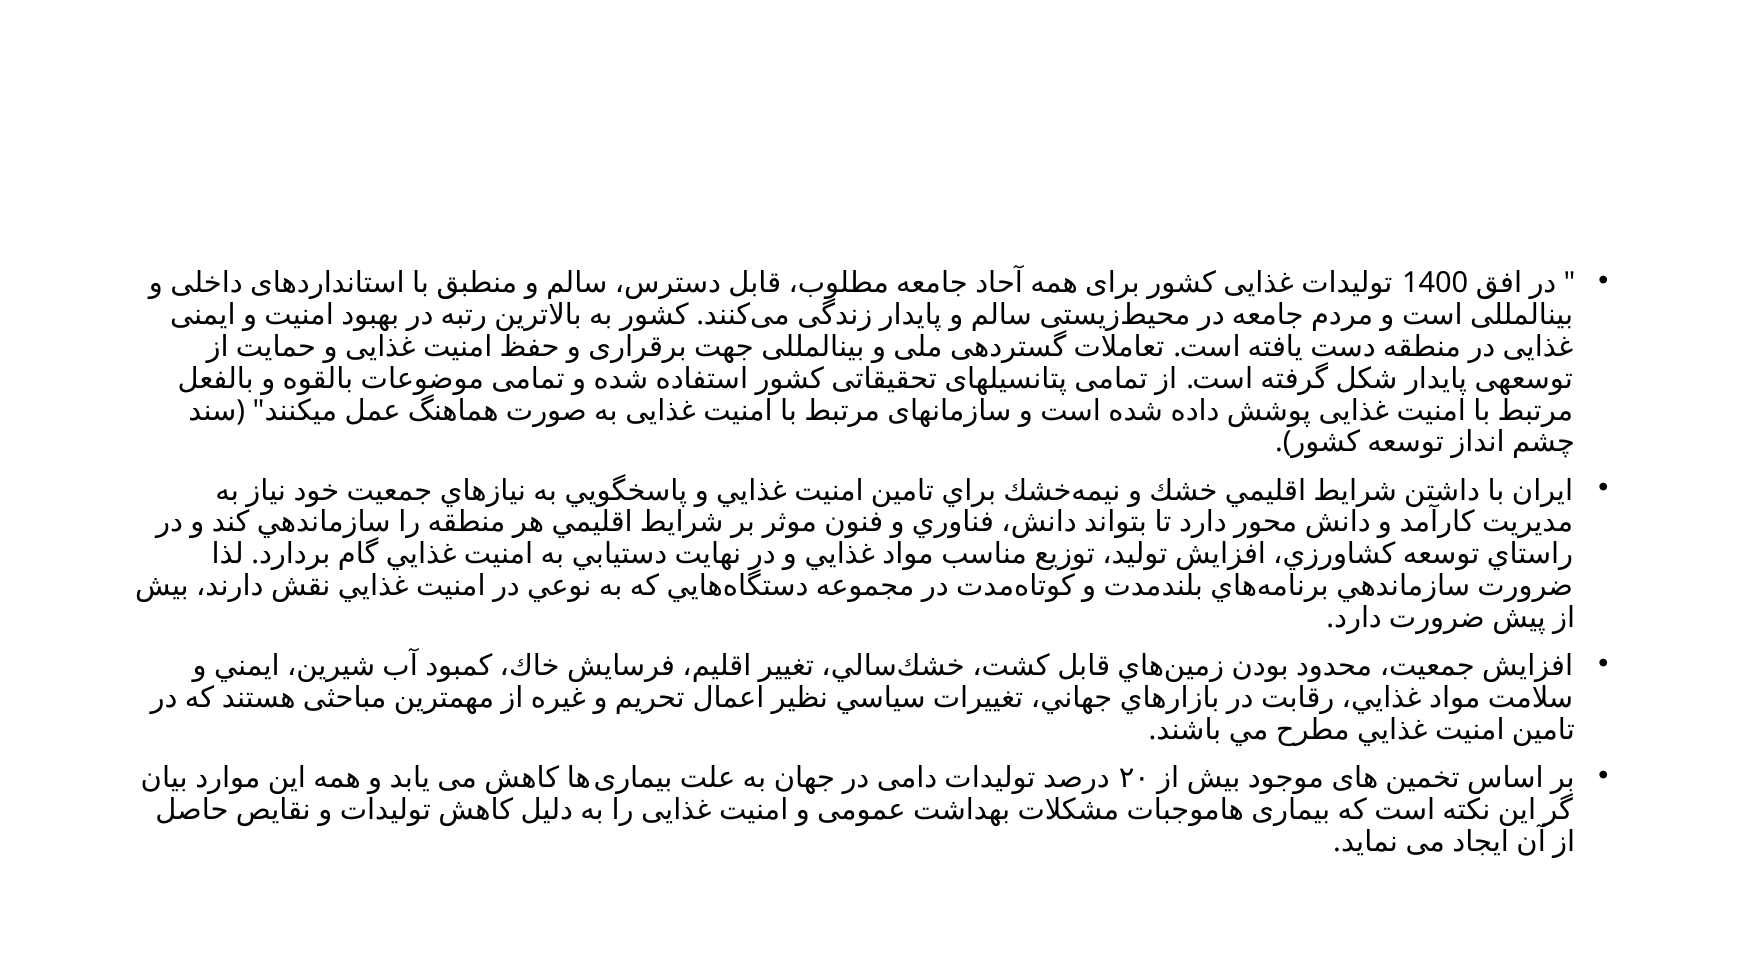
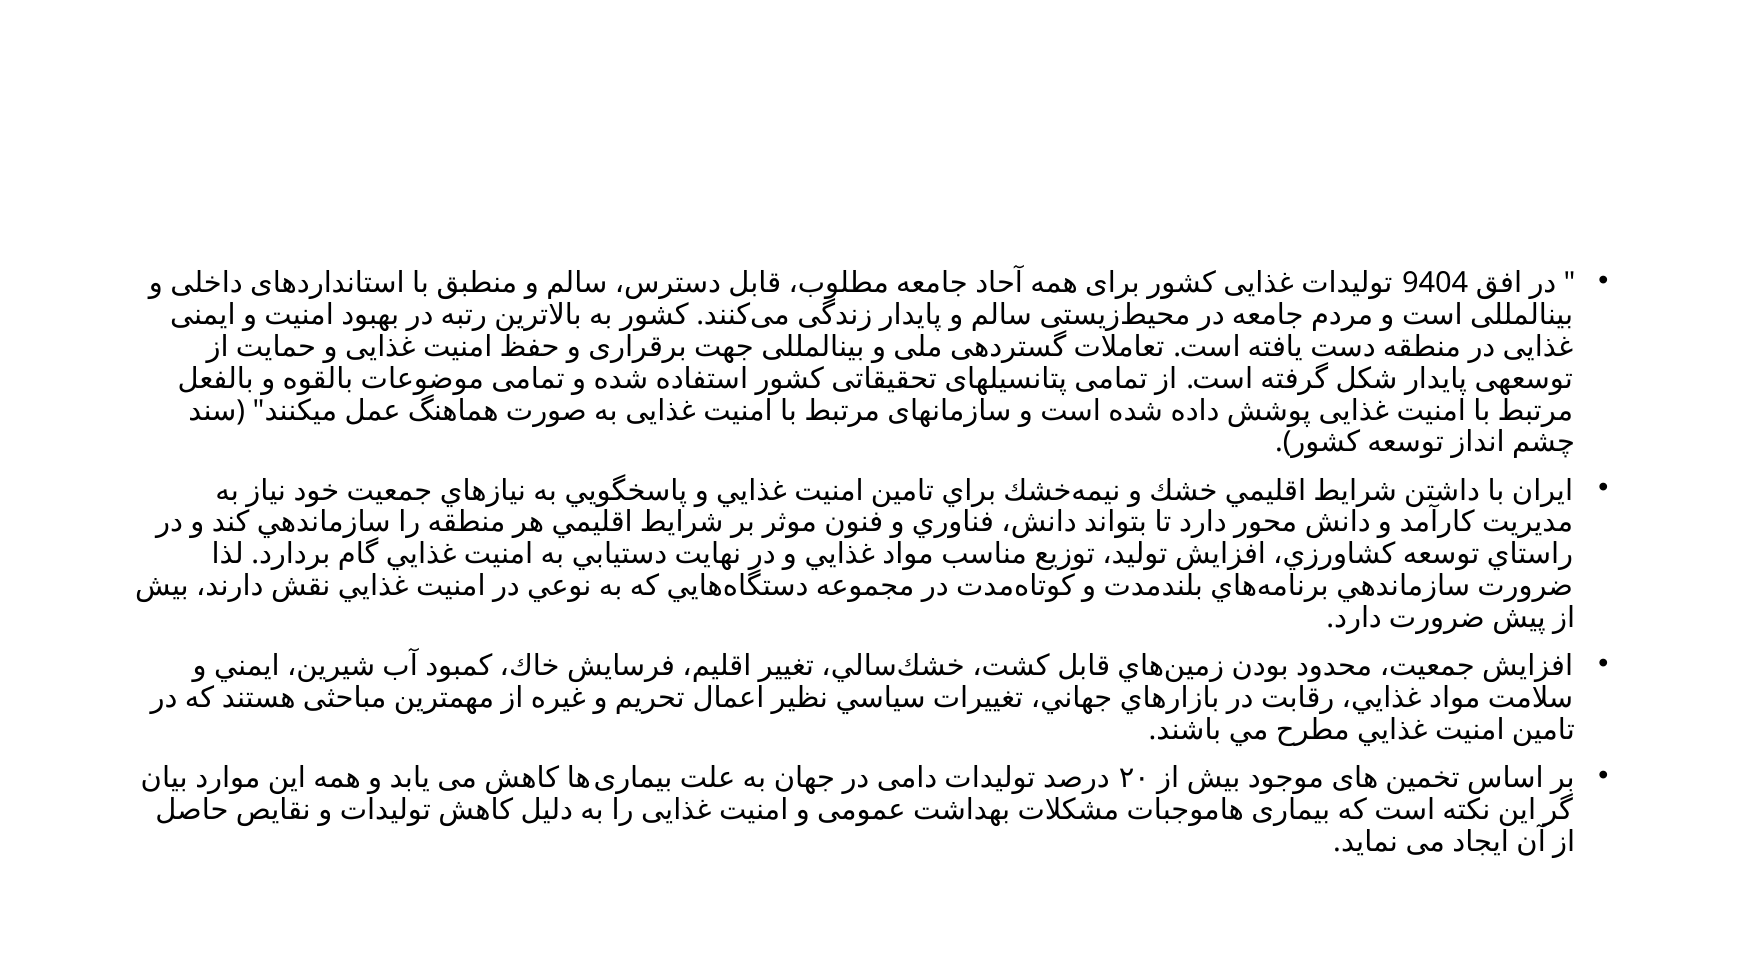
1400: 1400 -> 9404 (1435, 283)
